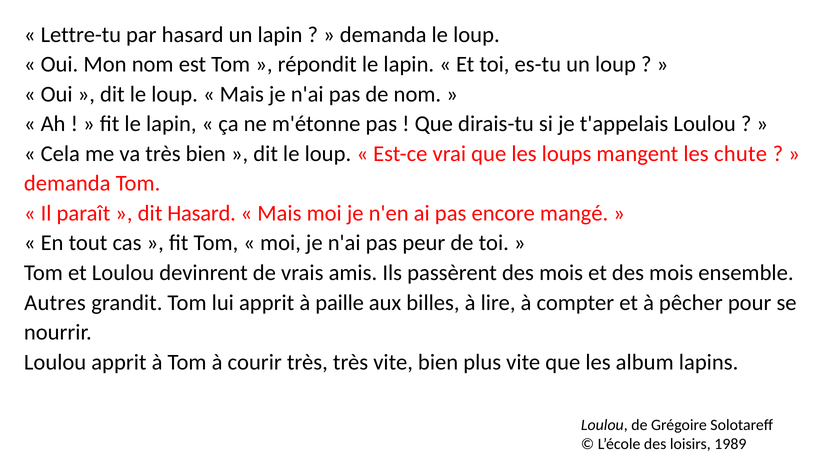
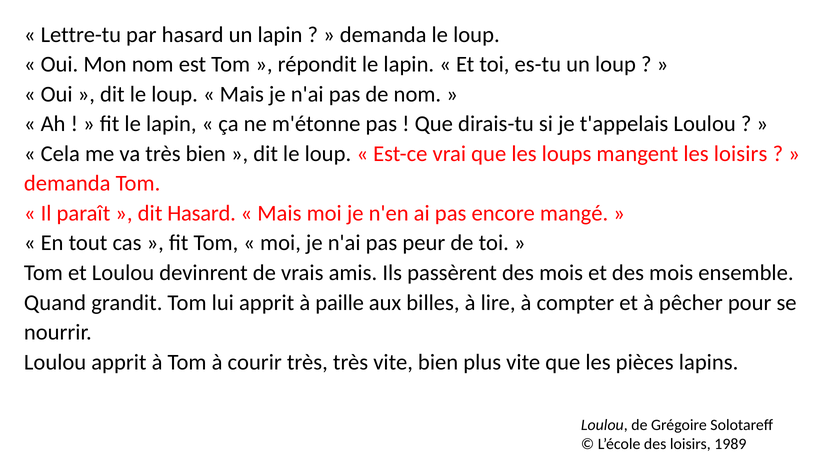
les chute: chute -> loisirs (741, 154)
Autres: Autres -> Quand (55, 303)
album: album -> pièces (645, 362)
